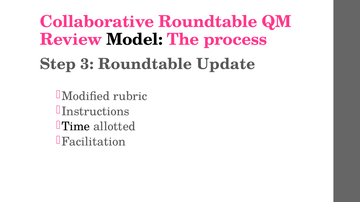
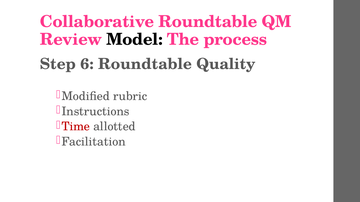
3: 3 -> 6 (87, 64)
Update: Update -> Quality (226, 64)
Time colour: black -> red (76, 127)
